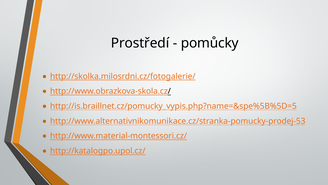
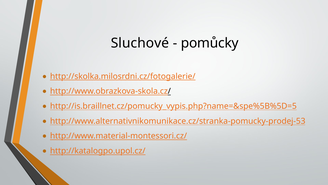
Prostředí: Prostředí -> Sluchové (140, 43)
